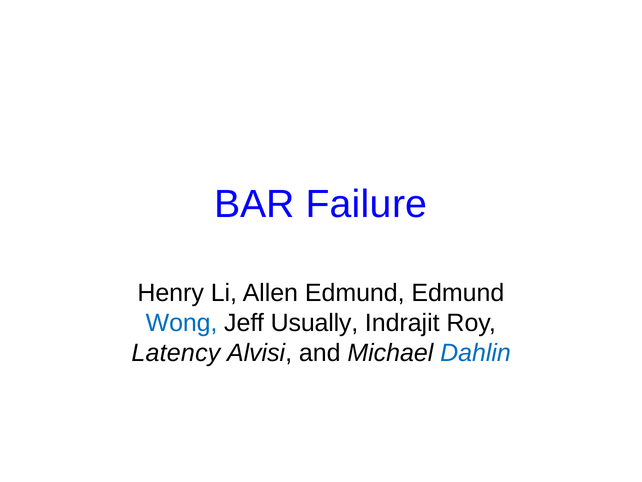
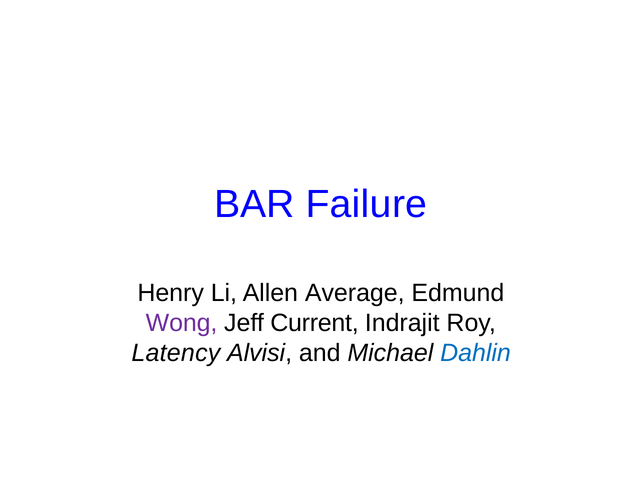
Allen Edmund: Edmund -> Average (355, 293)
Wong colour: blue -> purple (182, 323)
Usually: Usually -> Current (315, 323)
